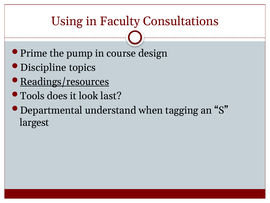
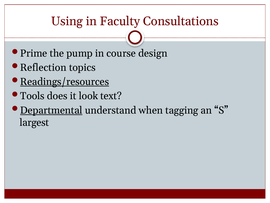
Discipline: Discipline -> Reflection (43, 67)
last: last -> text (111, 96)
Departmental underline: none -> present (51, 110)
